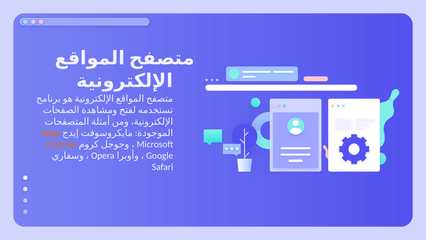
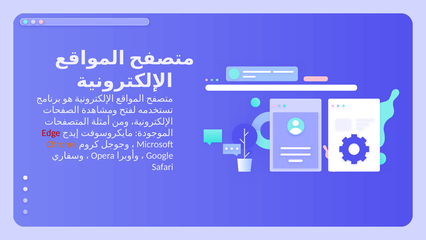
Edge colour: orange -> red (51, 133)
